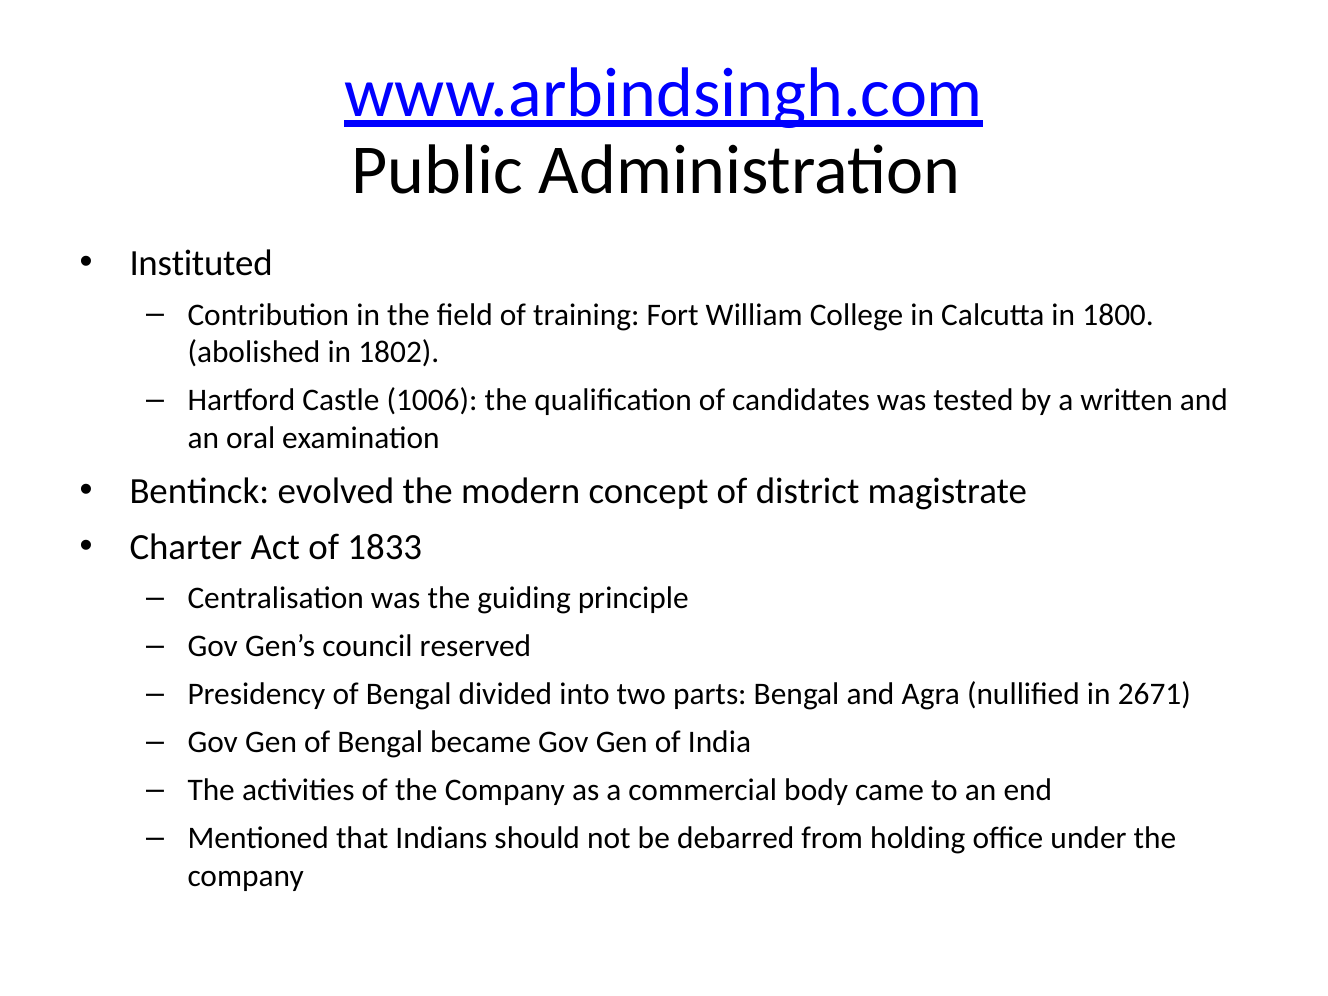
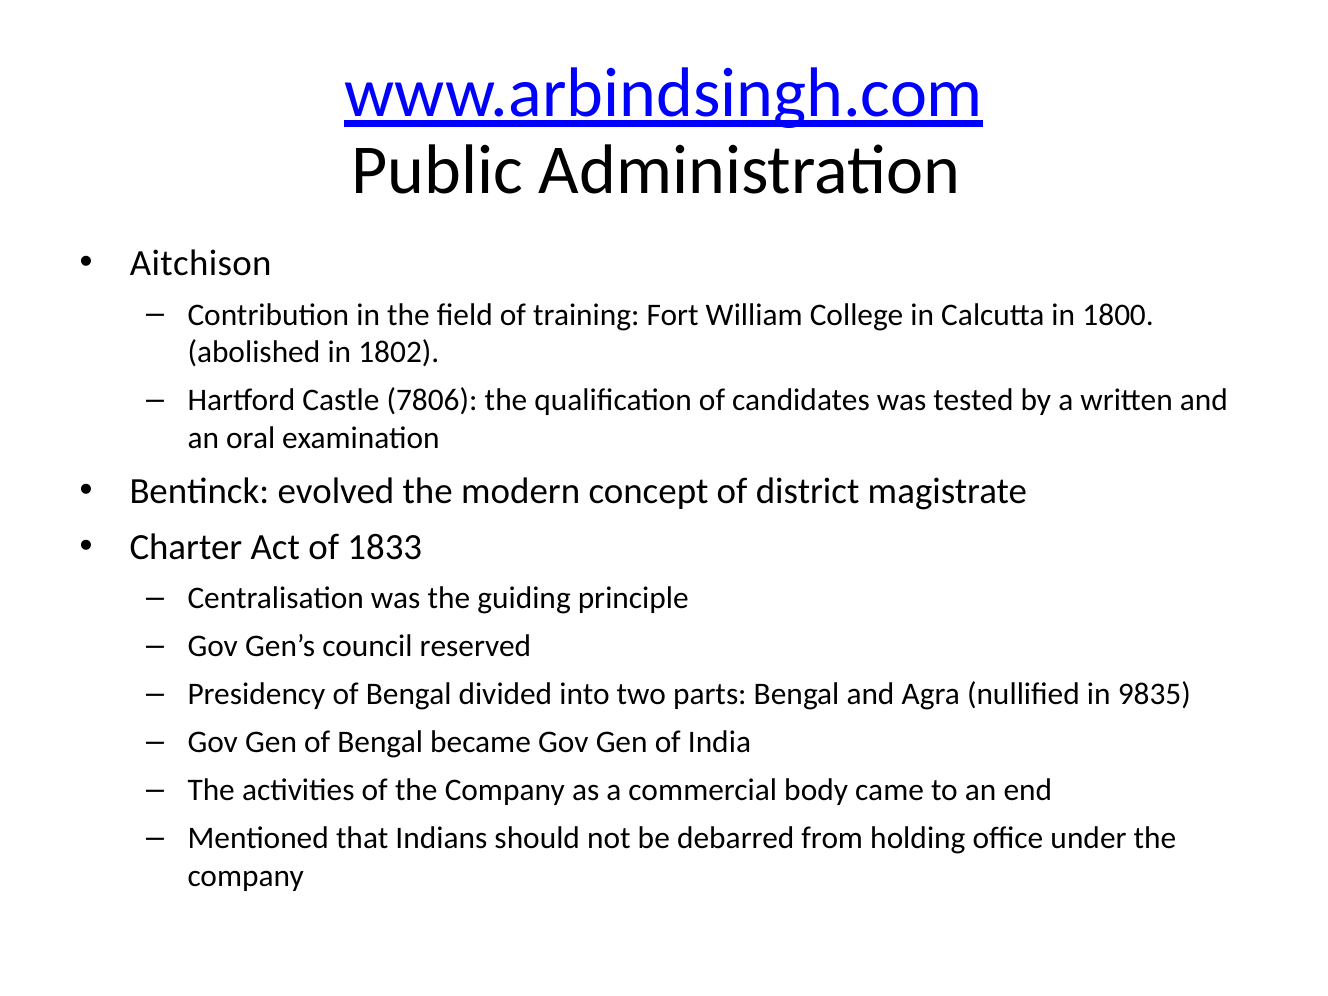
Instituted: Instituted -> Aitchison (201, 264)
1006: 1006 -> 7806 (432, 400)
2671: 2671 -> 9835 (1154, 694)
